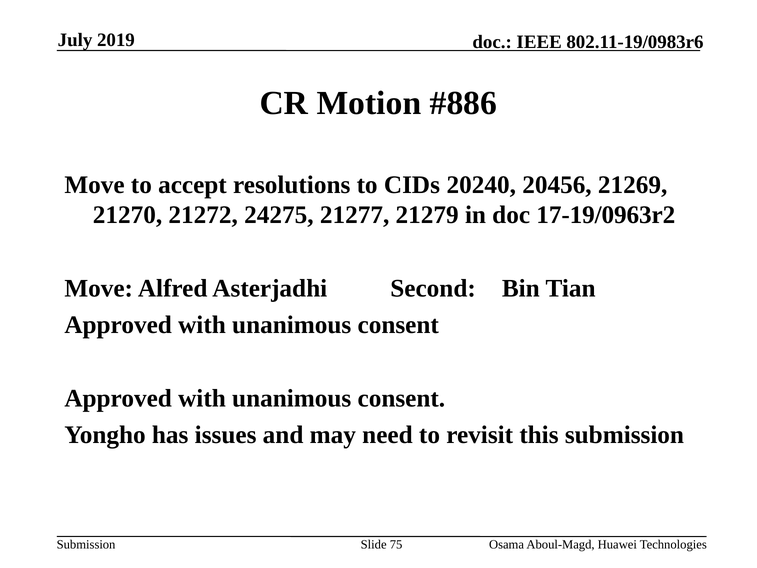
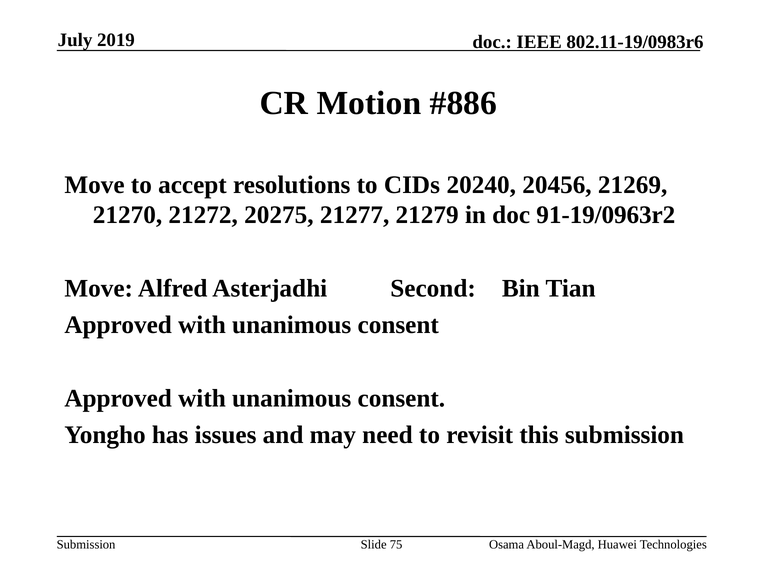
24275: 24275 -> 20275 (279, 215)
17-19/0963r2: 17-19/0963r2 -> 91-19/0963r2 (606, 215)
